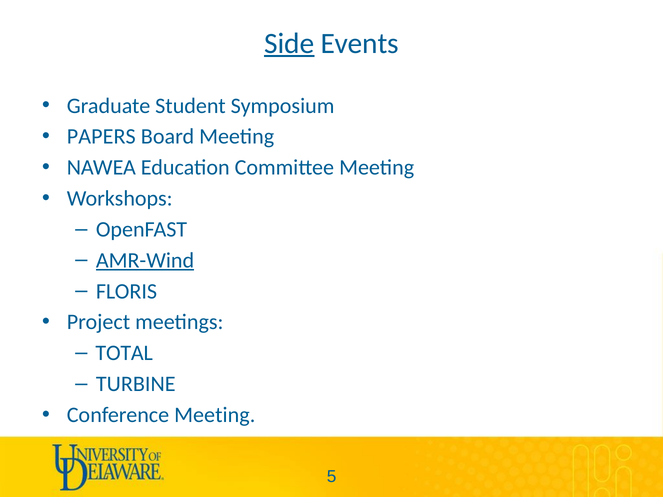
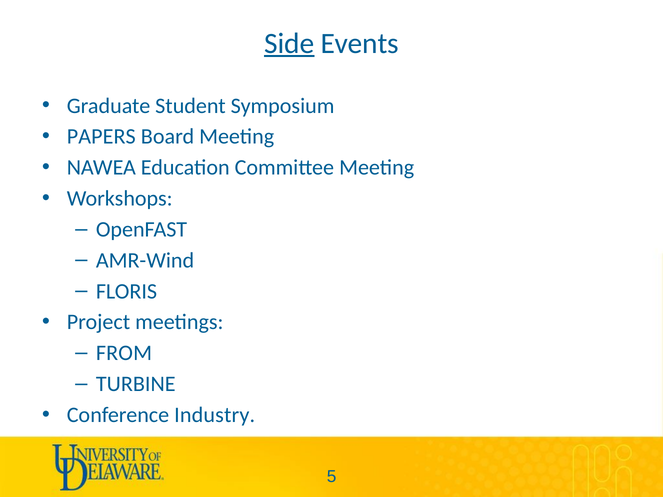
AMR-Wind underline: present -> none (145, 260)
TOTAL: TOTAL -> FROM (124, 353)
Conference Meeting: Meeting -> Industry (215, 415)
